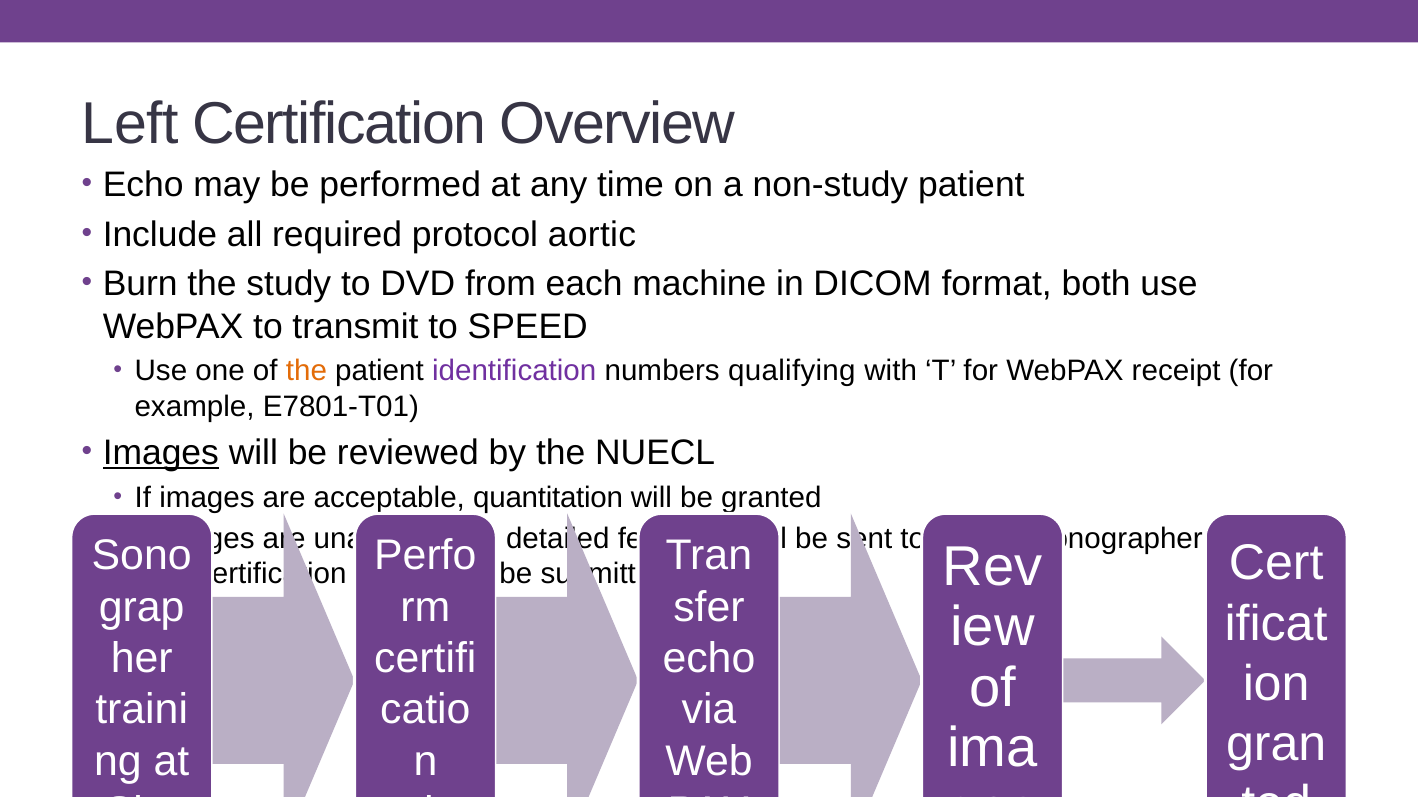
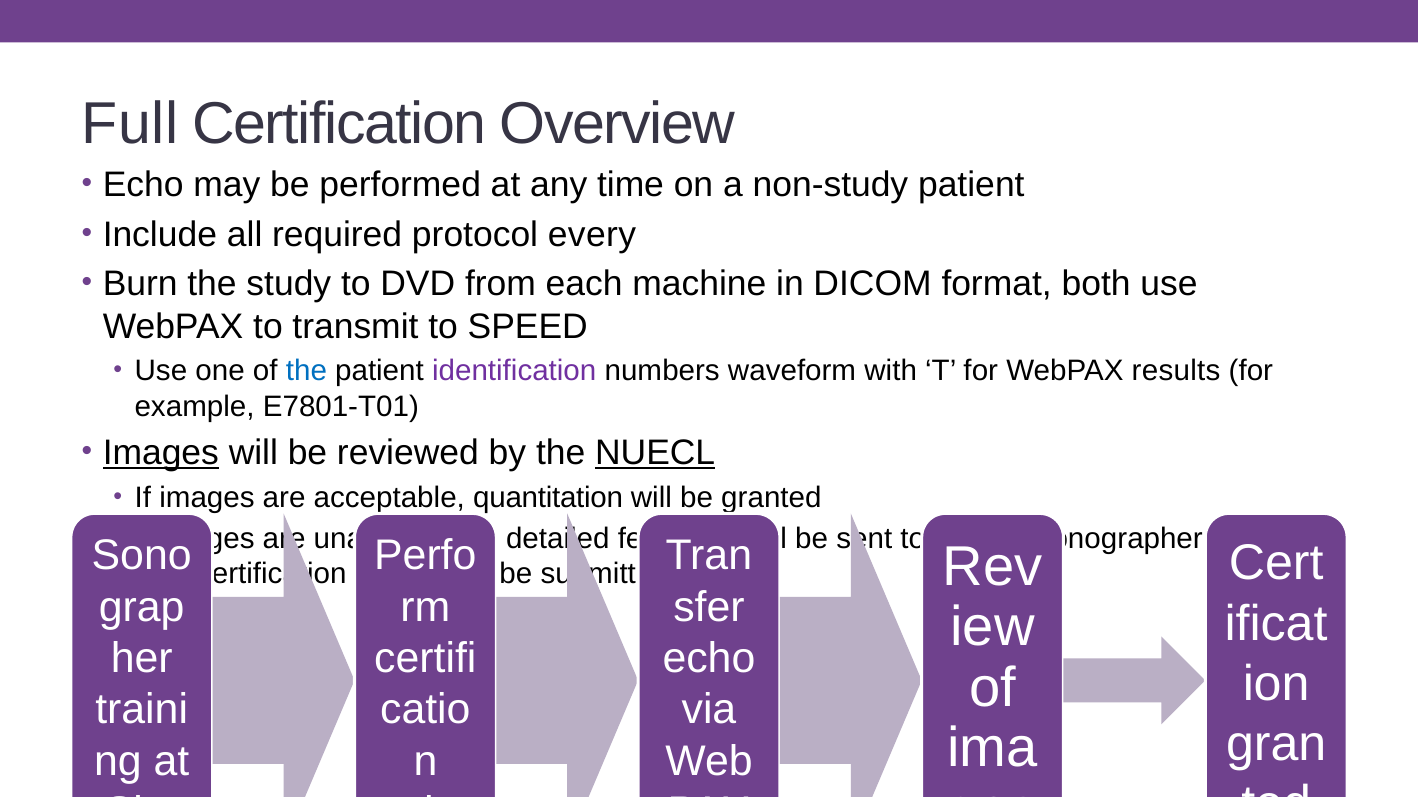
Left: Left -> Full (130, 124)
aortic: aortic -> every (592, 235)
the colour: orange -> blue (306, 371)
qualifying: qualifying -> waveform (792, 371)
receipt: receipt -> results (1176, 371)
NUECL underline: none -> present (655, 453)
